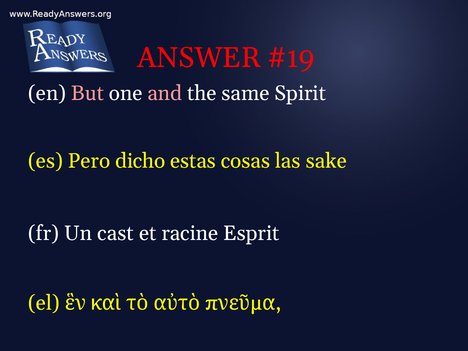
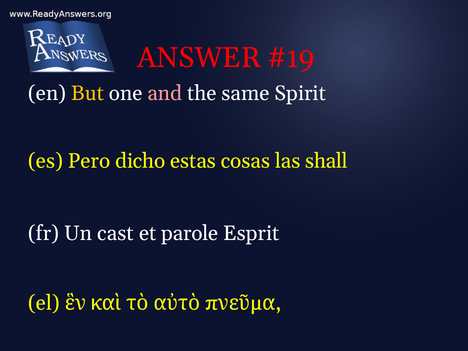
But colour: pink -> yellow (87, 93)
sake: sake -> shall (327, 161)
racine: racine -> parole (190, 233)
